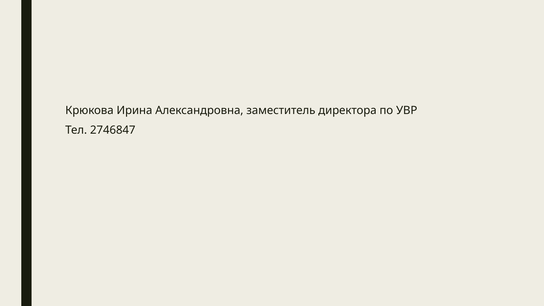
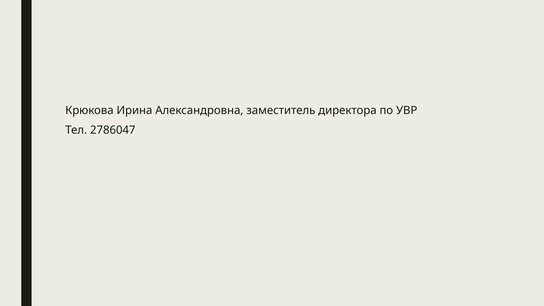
2746847: 2746847 -> 2786047 (113, 130)
